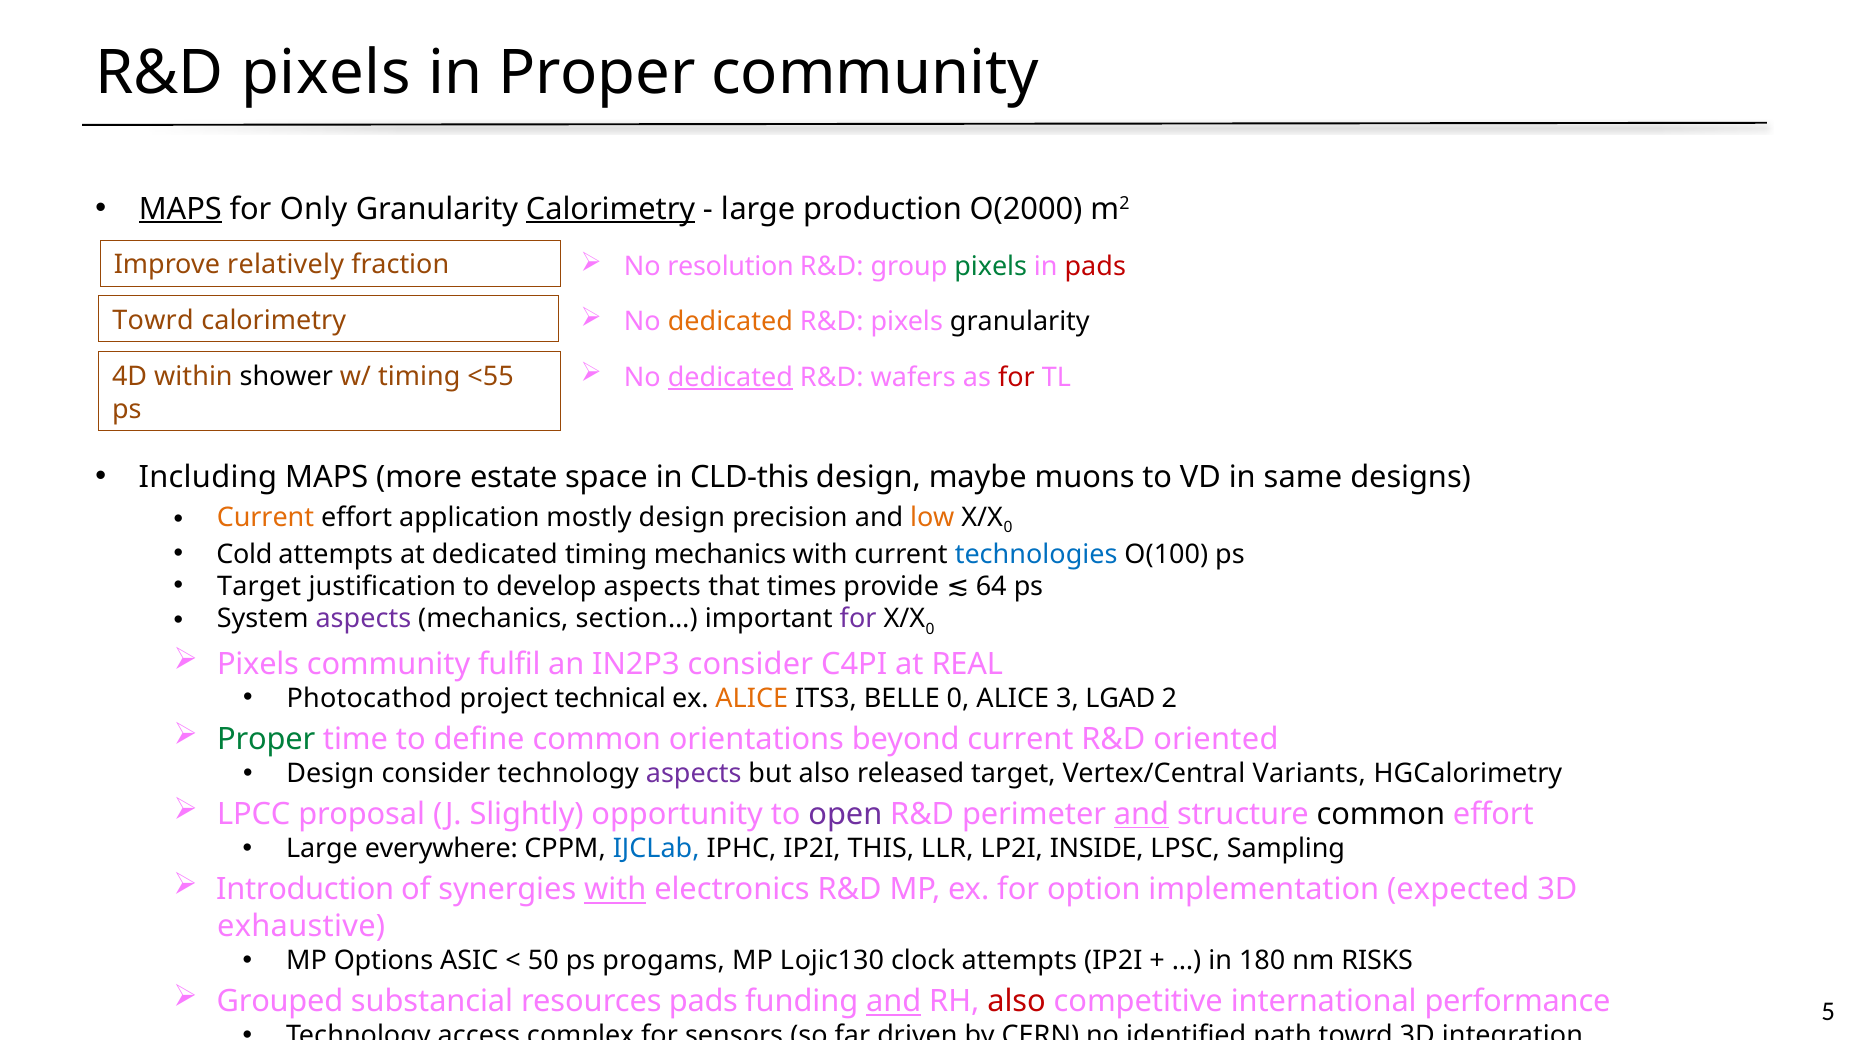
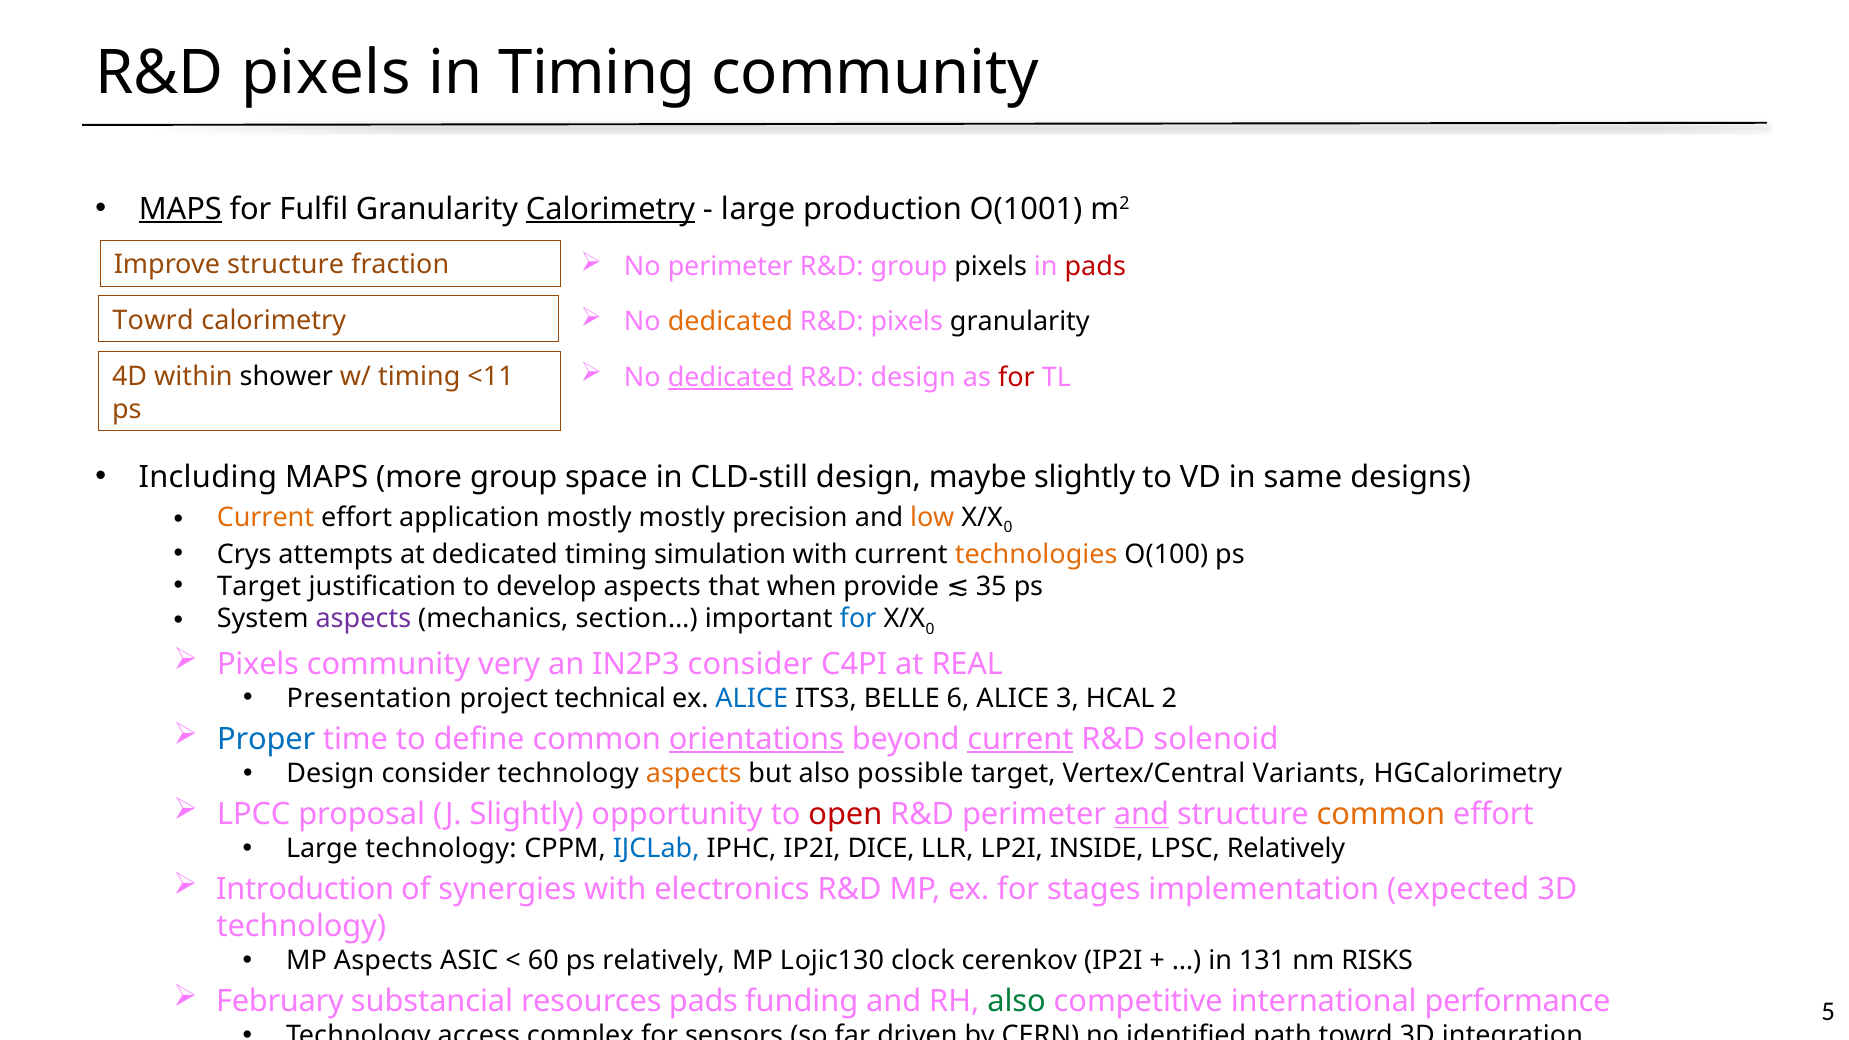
in Proper: Proper -> Timing (597, 73)
Only: Only -> Fulfil (314, 209)
O(2000: O(2000 -> O(1001 (1026, 209)
No resolution: resolution -> perimeter (730, 267)
pixels colour: green -> black (991, 267)
Improve relatively: relatively -> structure (286, 265)
R&D wafers: wafers -> design (913, 377)
<55: <55 -> <11 (491, 377)
more estate: estate -> group (514, 477)
CLD-this: CLD-this -> CLD-still (749, 477)
maybe muons: muons -> slightly (1085, 477)
mostly design: design -> mostly (682, 517)
Cold: Cold -> Crys (244, 554)
timing mechanics: mechanics -> simulation (720, 554)
technologies colour: blue -> orange (1036, 554)
times: times -> when (802, 587)
64: 64 -> 35 (991, 587)
for colour: purple -> blue (858, 619)
fulfil: fulfil -> very (509, 664)
Photocathod: Photocathod -> Presentation (369, 698)
ALICE colour: orange -> blue (752, 698)
BELLE 0: 0 -> 6 (958, 698)
LGAD: LGAD -> HCAL (1120, 698)
Proper colour: green -> blue (266, 739)
orientations underline: none -> present (756, 739)
current underline: none -> present (1020, 739)
oriented: oriented -> solenoid (1216, 739)
aspects colour: purple -> orange (694, 774)
released: released -> possible (910, 774)
open colour: purple -> red (845, 814)
common colour: black -> orange (1381, 814)
Large everywhere: everywhere -> technology (441, 849)
THIS: THIS -> DICE (881, 849)
LPSC Sampling: Sampling -> Relatively (1286, 849)
with underline: present -> none (615, 889)
option: option -> stages (1094, 889)
exhaustive: exhaustive -> technology (301, 926)
MP Options: Options -> Aspects (383, 961)
50: 50 -> 60 (543, 961)
ps progams: progams -> relatively (664, 961)
clock attempts: attempts -> cerenkov (1019, 961)
180: 180 -> 131 (1262, 961)
Grouped: Grouped -> February (280, 1002)
and underline: present -> none (894, 1002)
also colour: red -> green (1017, 1002)
